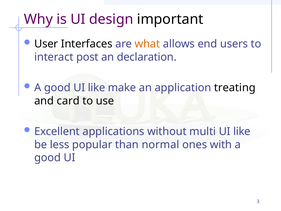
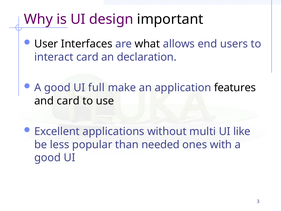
what colour: orange -> black (147, 44)
interact post: post -> card (87, 57)
good UI like: like -> full (96, 88)
treating: treating -> features (235, 88)
normal: normal -> needed (161, 144)
